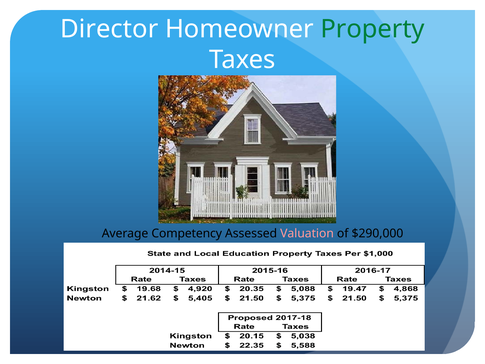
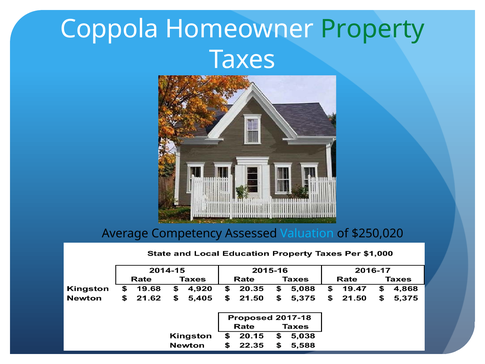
Director: Director -> Coppola (109, 29)
Valuation colour: pink -> light blue (307, 233)
$290,000: $290,000 -> $250,020 (377, 233)
